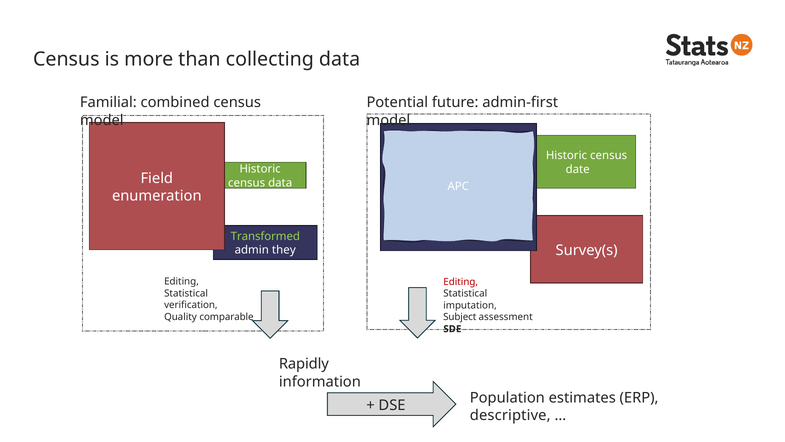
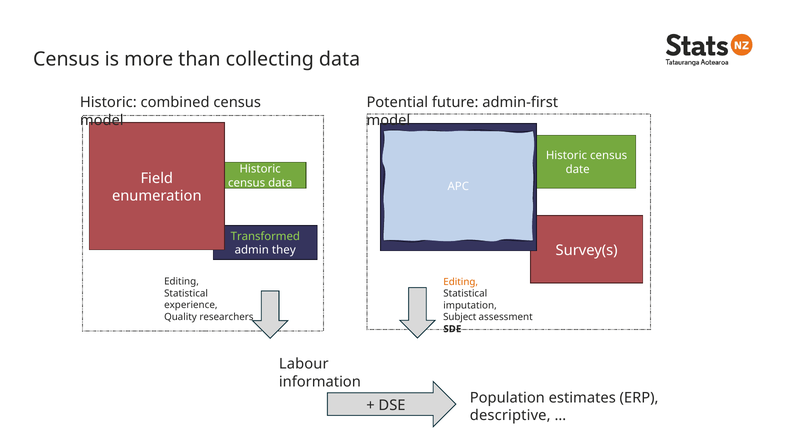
Familial: Familial -> Historic (108, 103)
Editing colour: red -> orange (461, 282)
verification: verification -> experience (191, 305)
comparable: comparable -> researchers (226, 317)
Rapidly: Rapidly -> Labour (304, 364)
